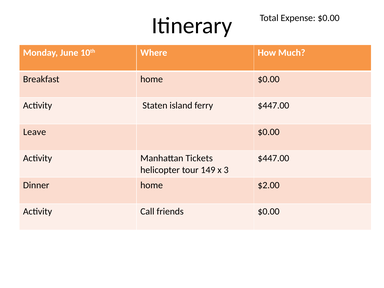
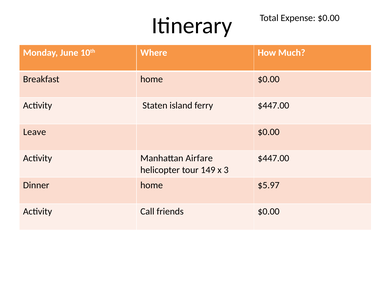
Tickets: Tickets -> Airfare (199, 158)
$2.00: $2.00 -> $5.97 (269, 185)
